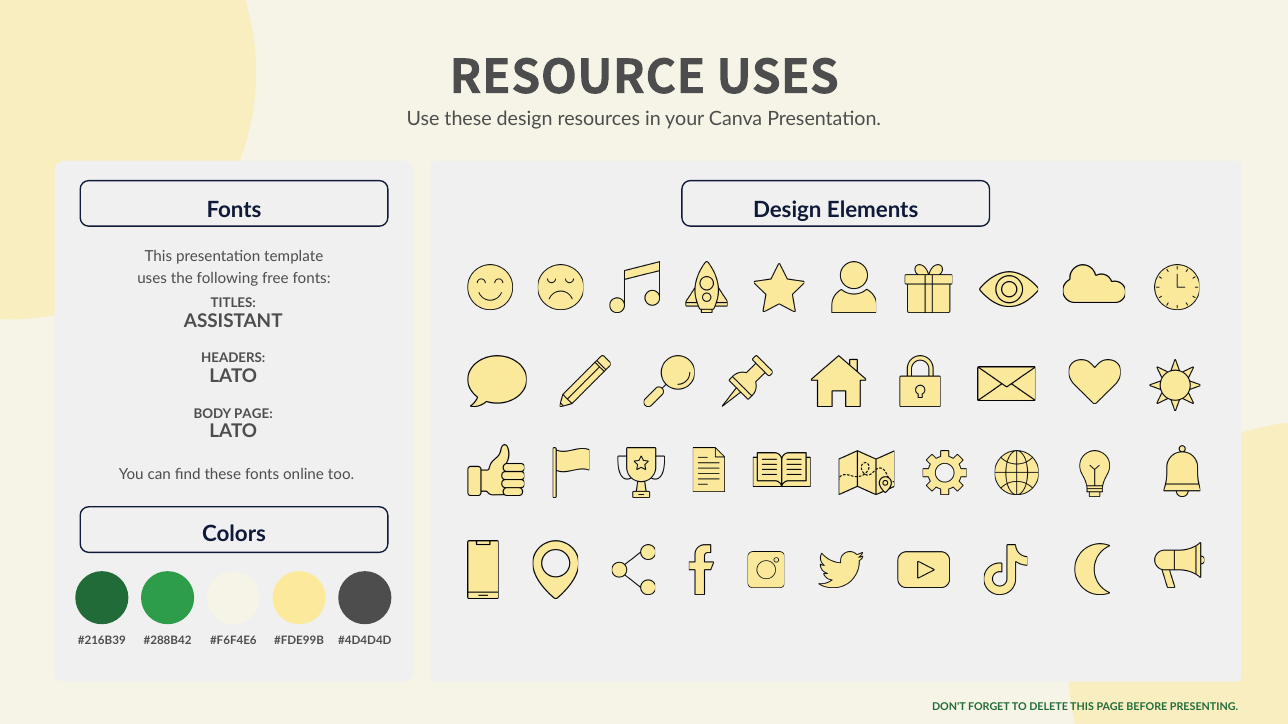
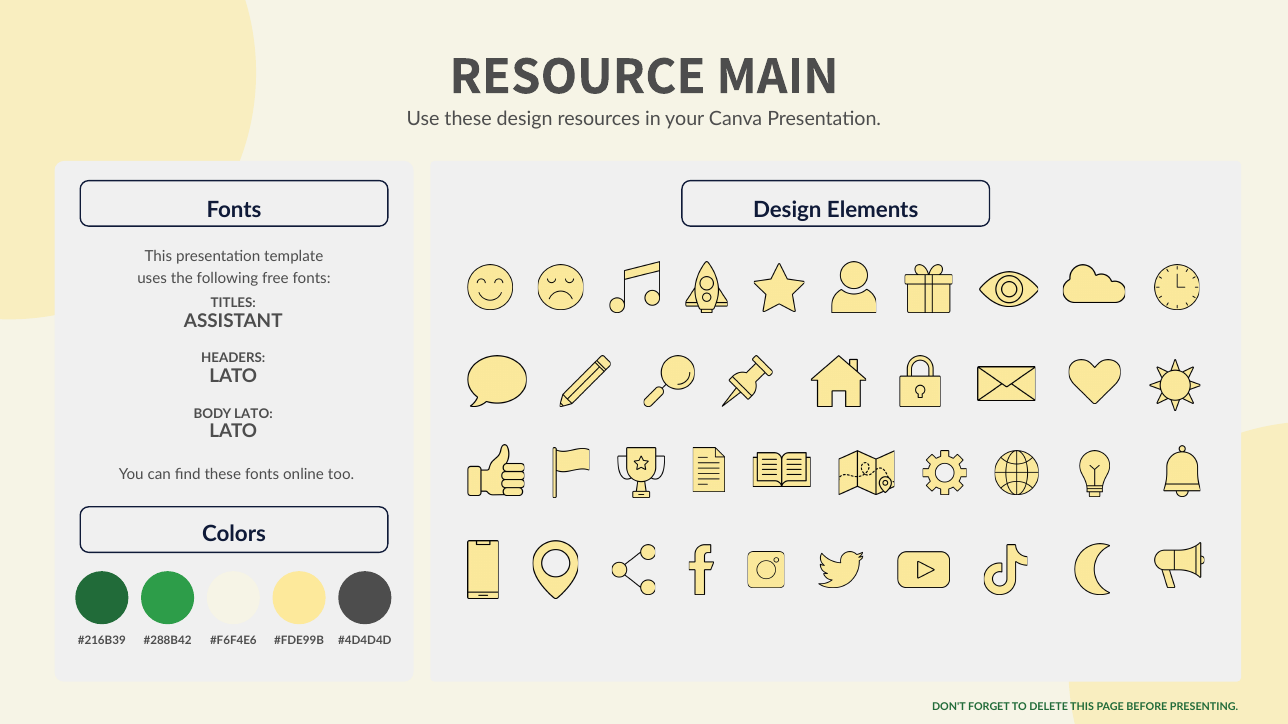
RESOURCE USES: USES -> MAIN (778, 76)
BODY PAGE: PAGE -> LATO (254, 414)
